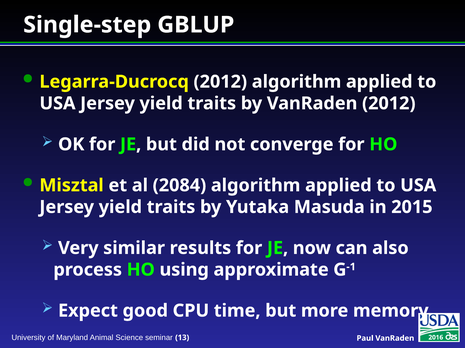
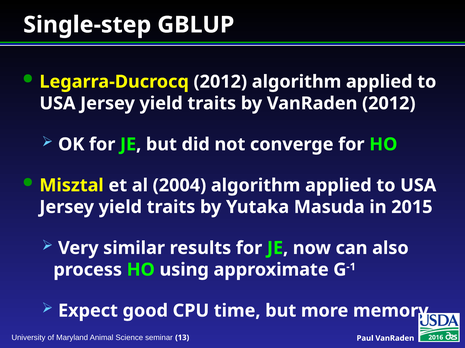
2084: 2084 -> 2004 (179, 186)
